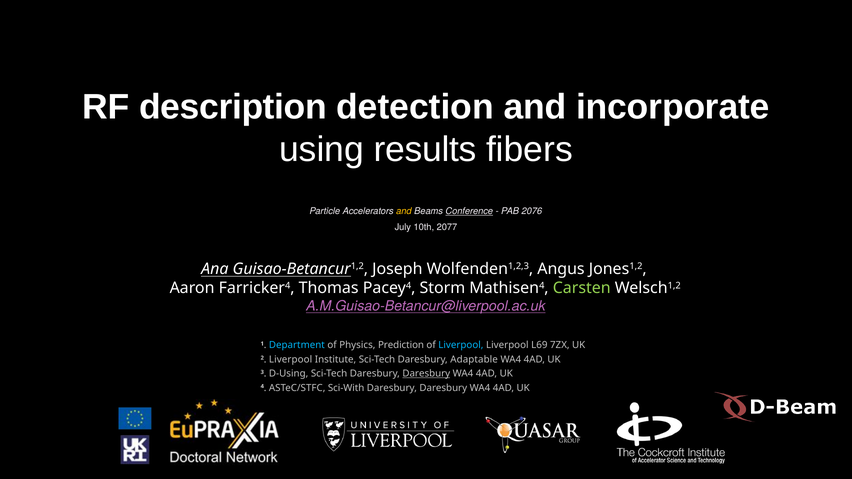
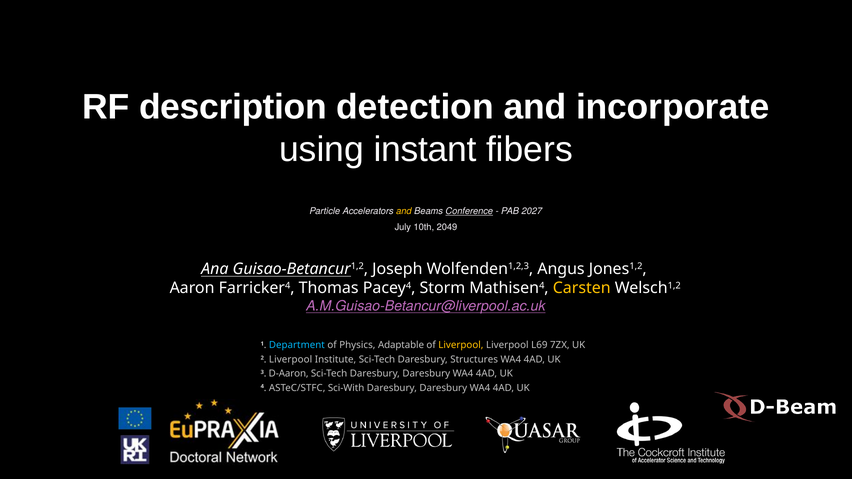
results: results -> instant (425, 150)
2076: 2076 -> 2027 (532, 211)
2077: 2077 -> 2049 (447, 227)
Carsten colour: light green -> yellow (582, 288)
Prediction: Prediction -> Adaptable (401, 345)
Liverpool colour: light blue -> yellow (461, 345)
Adaptable: Adaptable -> Structures (474, 360)
D-Using: D-Using -> D-Aaron (289, 374)
Daresbury underline: present -> none (426, 374)
